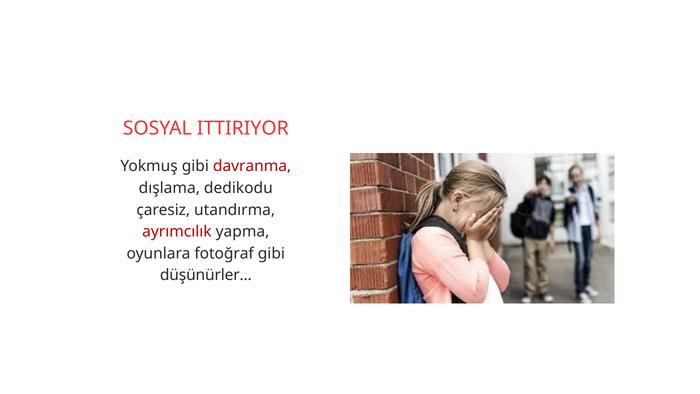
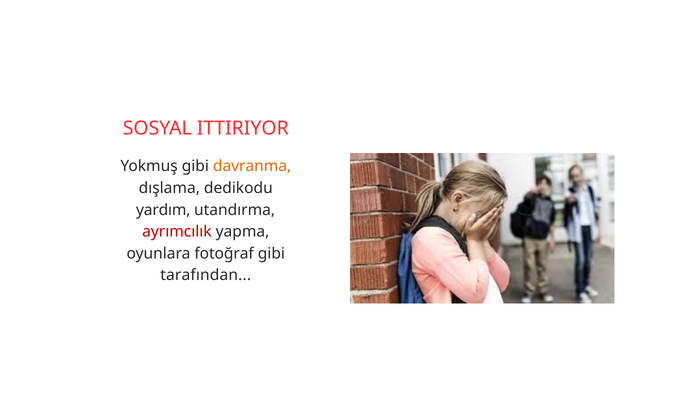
davranma colour: red -> orange (252, 166)
çaresiz: çaresiz -> yardım (163, 210)
düşünürler: düşünürler -> tarafından (206, 275)
